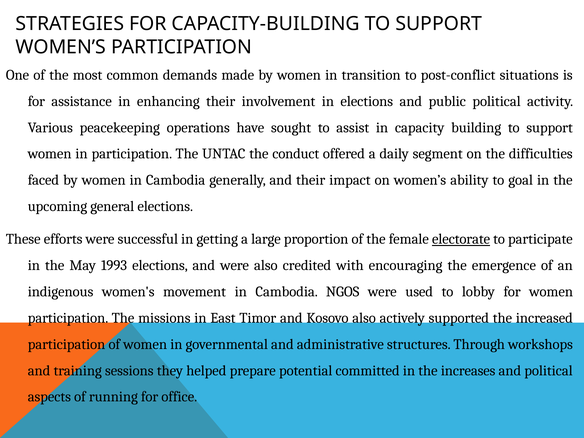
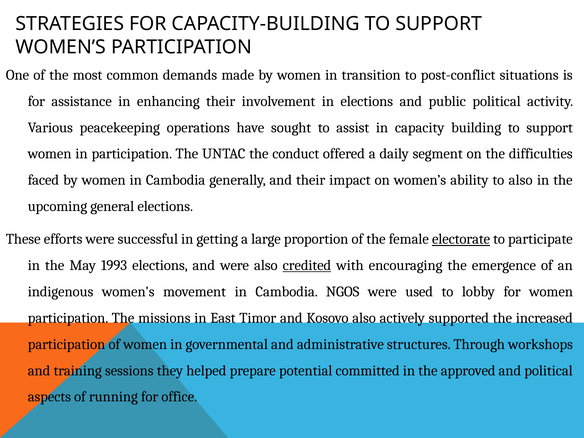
to goal: goal -> also (521, 180)
credited underline: none -> present (307, 265)
increases: increases -> approved (468, 371)
